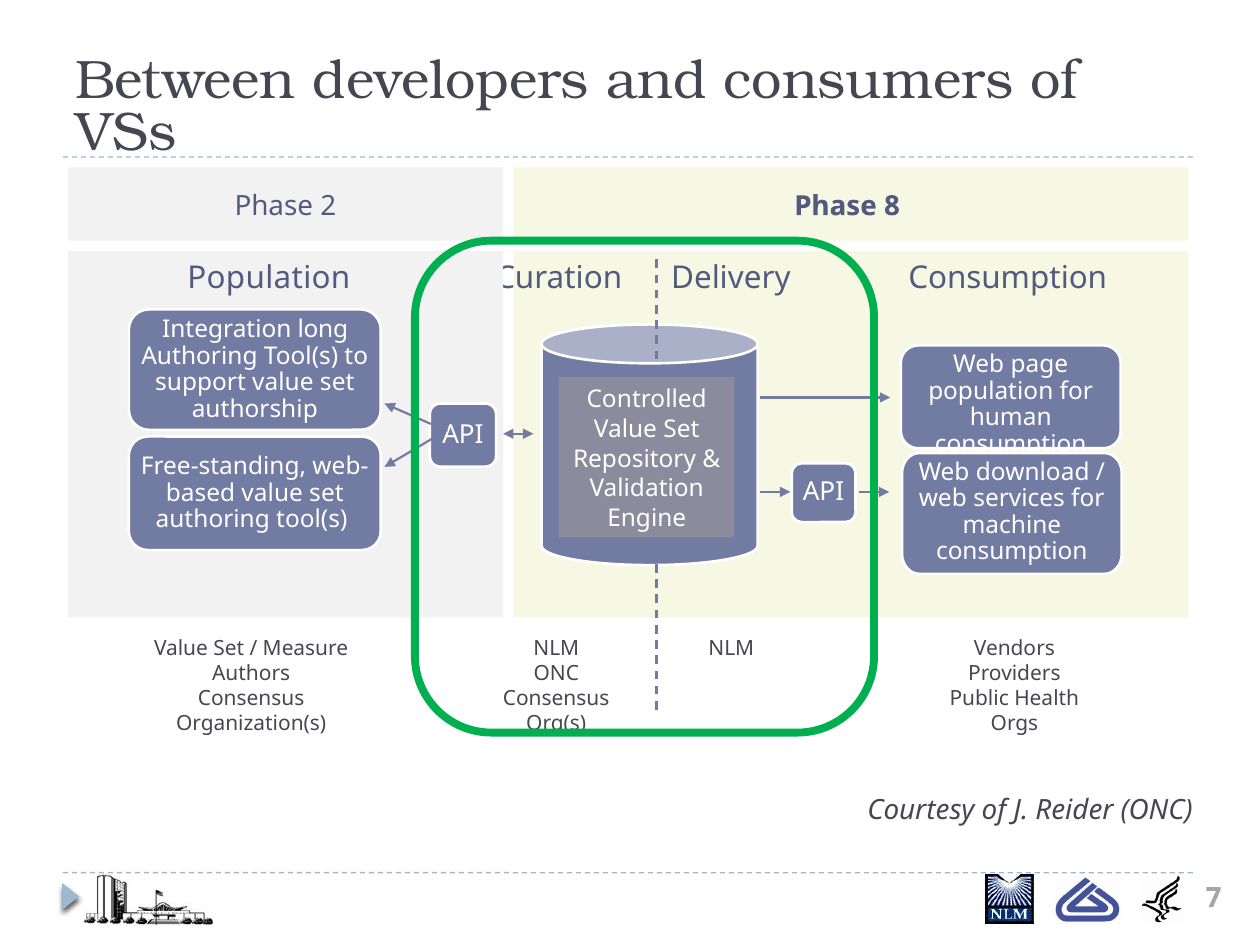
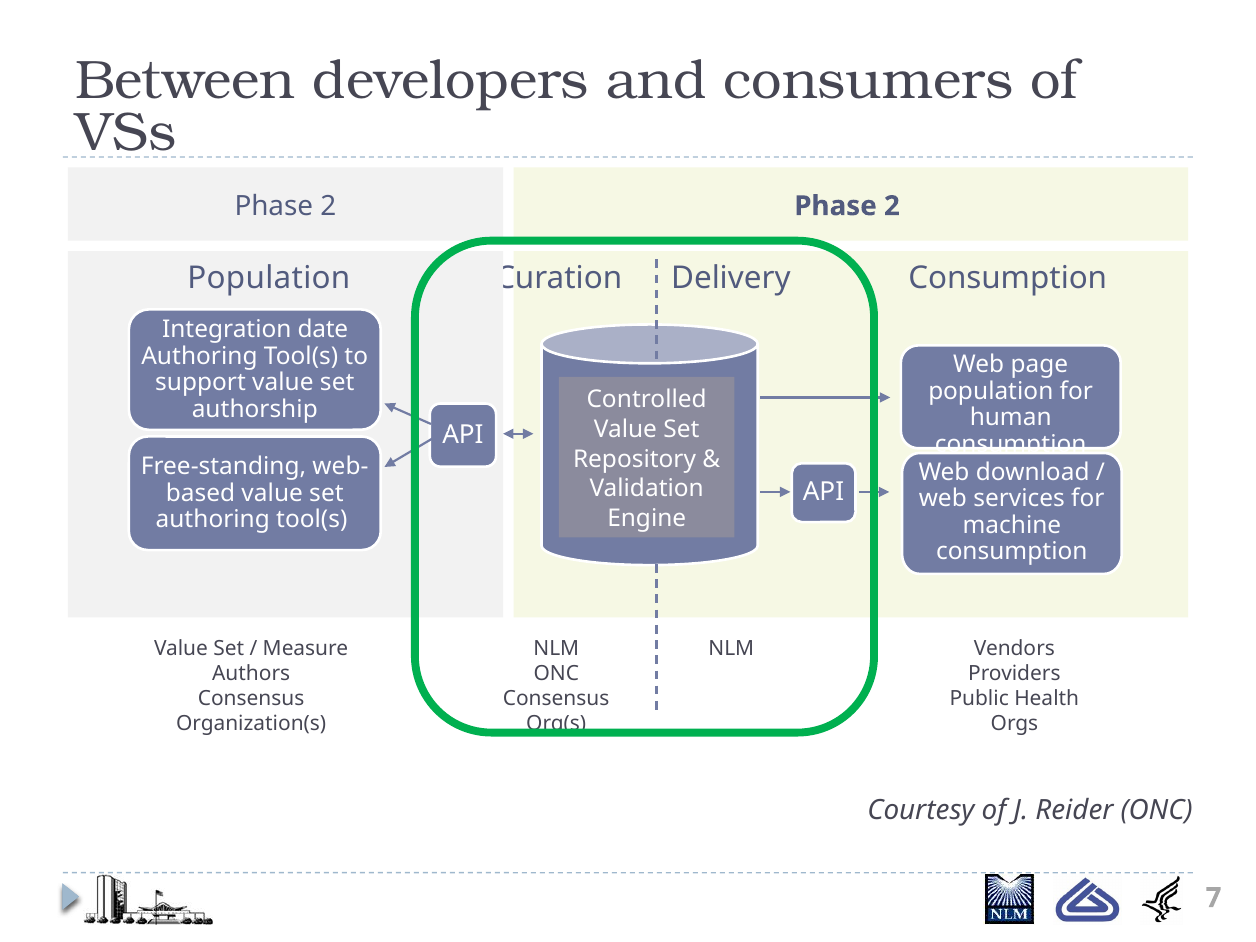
8: 8 -> 2 (892, 206)
long: long -> date (323, 330)
